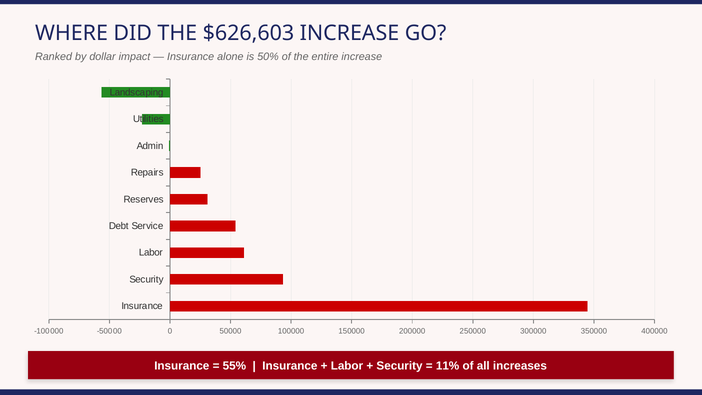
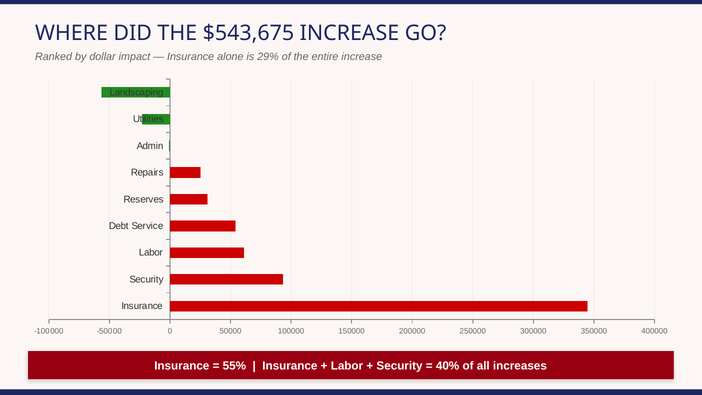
$626,603: $626,603 -> $543,675 (248, 33)
50%: 50% -> 29% (268, 57)
11%: 11% -> 40% (448, 366)
